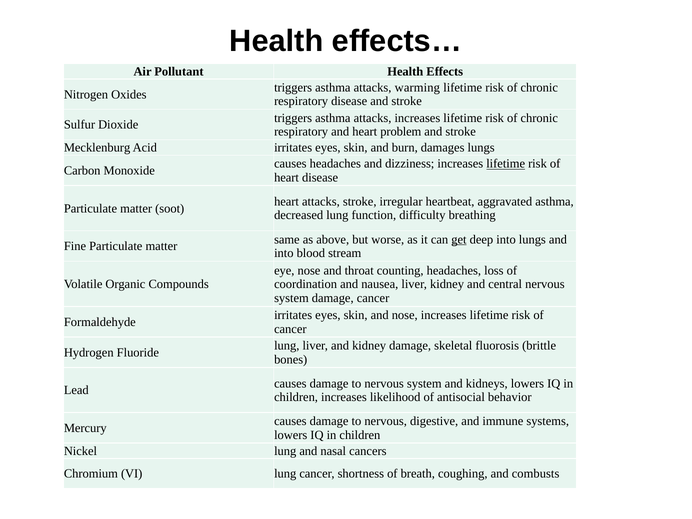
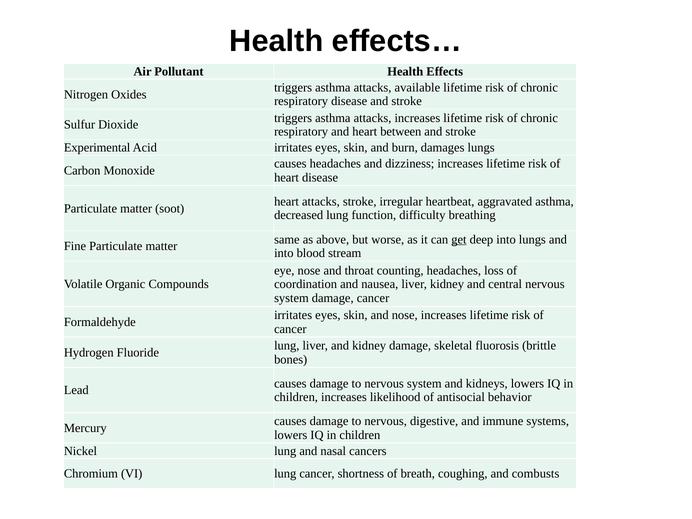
warming: warming -> available (417, 88)
problem: problem -> between (401, 132)
Mecklenburg: Mecklenburg -> Experimental (97, 148)
lifetime underline: present -> none (506, 164)
